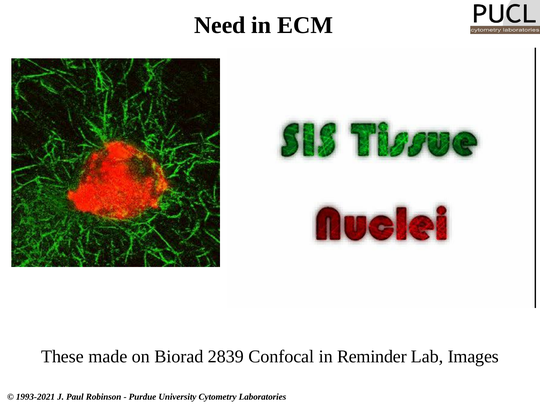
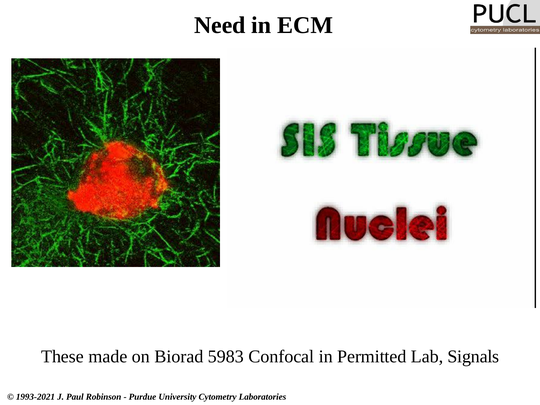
2839: 2839 -> 5983 (226, 357)
Reminder: Reminder -> Permitted (372, 357)
Images: Images -> Signals (473, 357)
